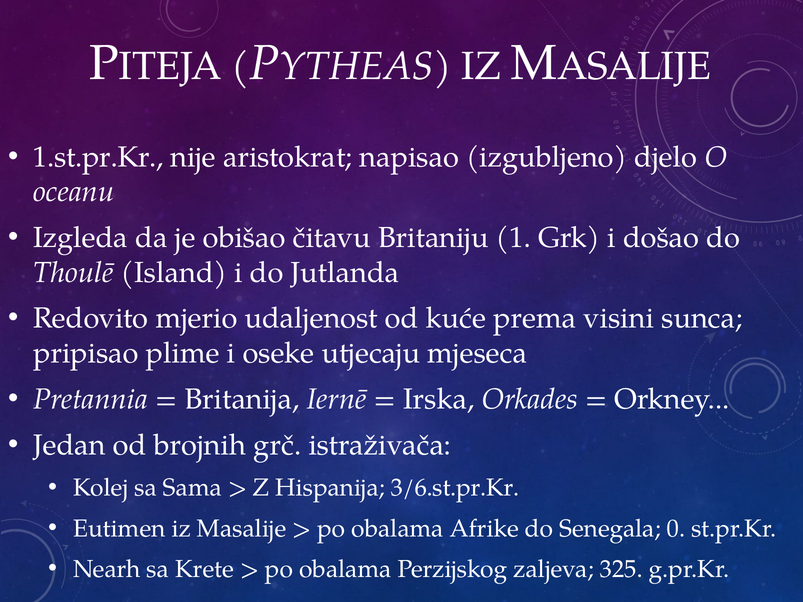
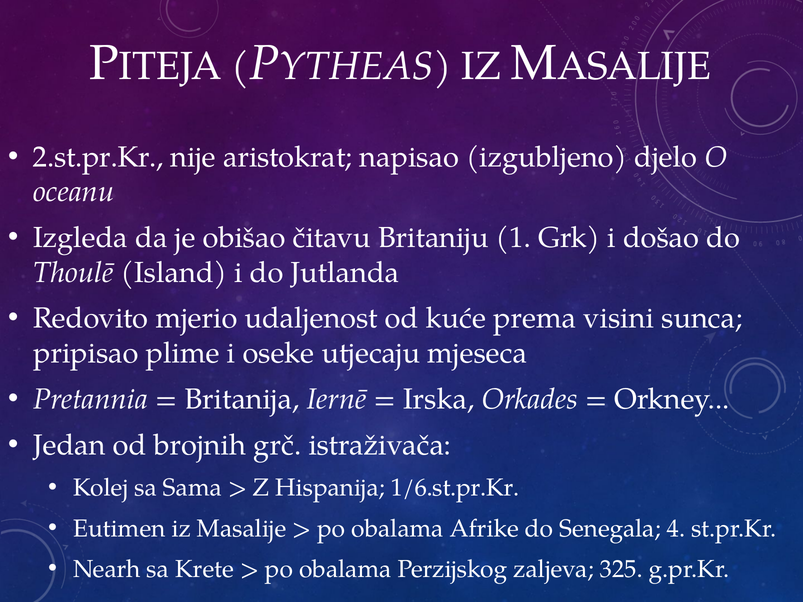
1.st.pr.Kr: 1.st.pr.Kr -> 2.st.pr.Kr (98, 157)
3/6.st.pr.Kr: 3/6.st.pr.Kr -> 1/6.st.pr.Kr (455, 488)
0: 0 -> 4 (676, 529)
